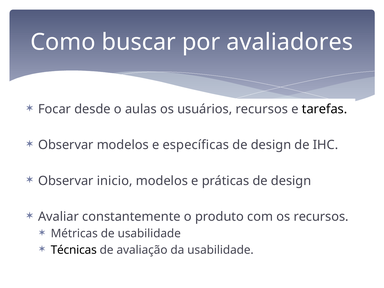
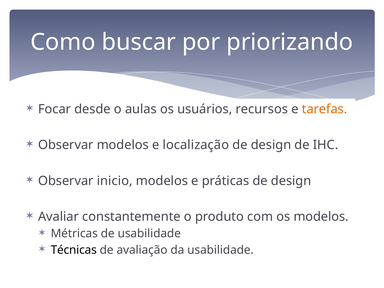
avaliadores: avaliadores -> priorizando (290, 42)
tarefas colour: black -> orange (325, 109)
específicas: específicas -> localização (196, 145)
os recursos: recursos -> modelos (321, 217)
